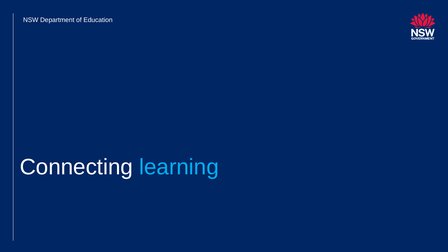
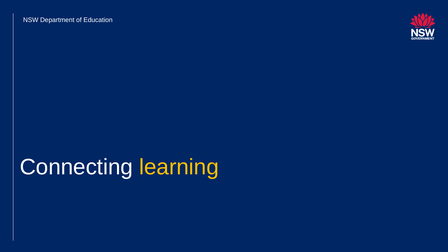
learning colour: light blue -> yellow (179, 167)
